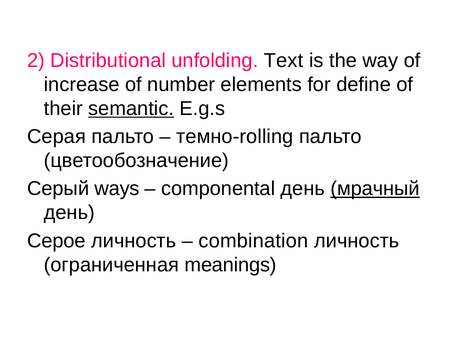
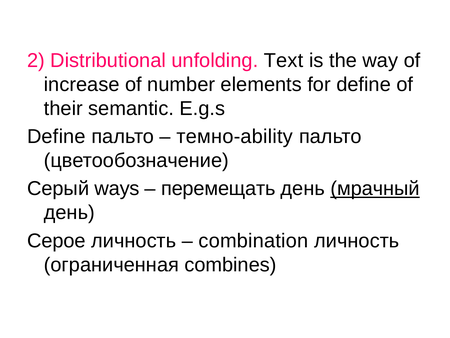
semantic underline: present -> none (131, 108)
Серая: Серая -> Define (56, 136)
темно-rolling: темно-rolling -> темно-ability (235, 136)
componental: componental -> перемещать (218, 188)
meanings: meanings -> combines (230, 264)
